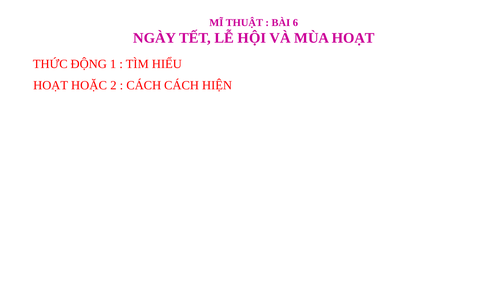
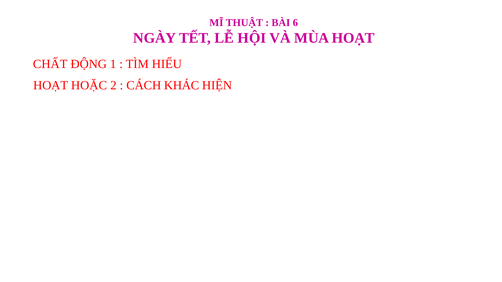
THỨC: THỨC -> CHẤT (50, 64)
CÁCH CÁCH: CÁCH -> KHÁC (182, 85)
